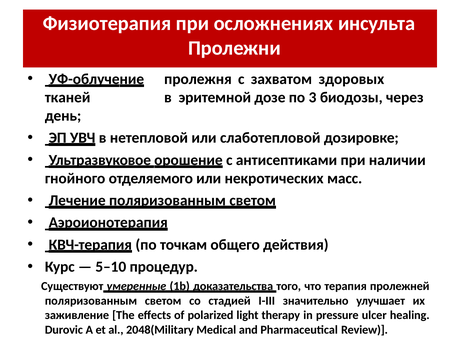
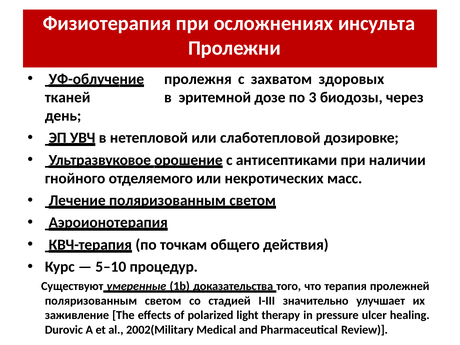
2048(Military: 2048(Military -> 2002(Military (160, 330)
